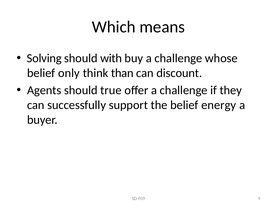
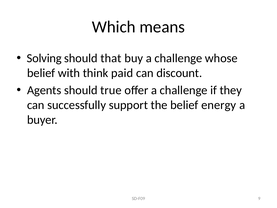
with: with -> that (111, 58)
only: only -> with (69, 73)
than: than -> paid (122, 73)
